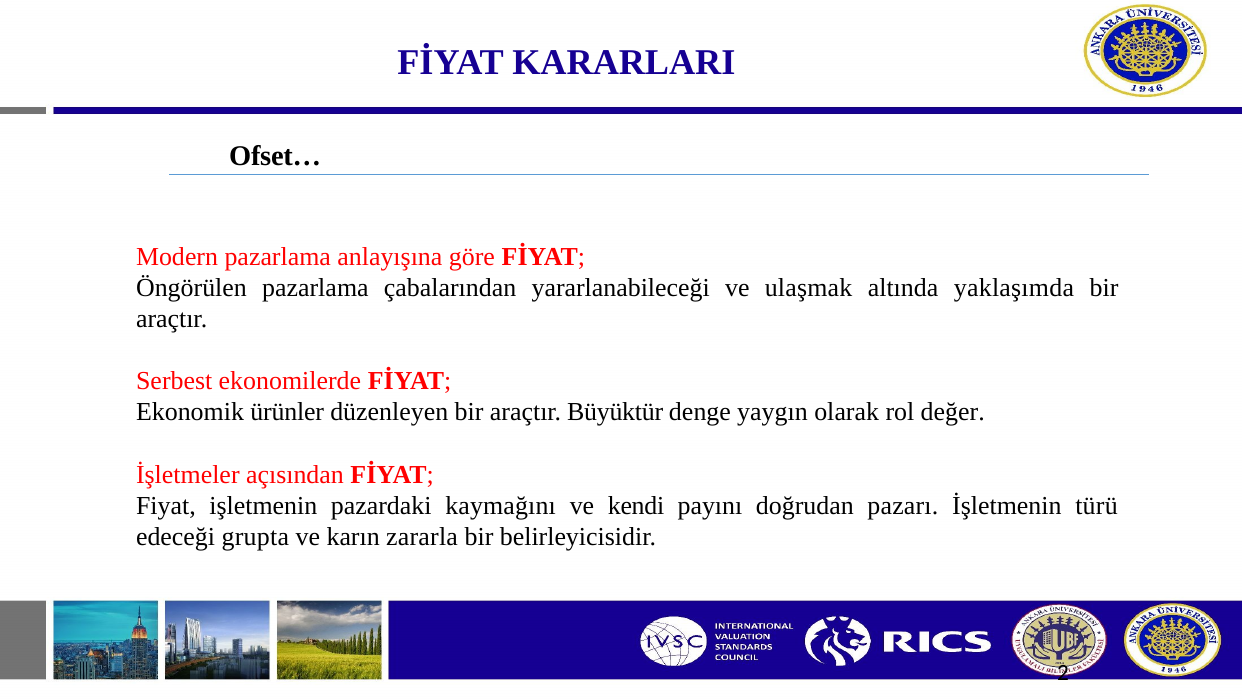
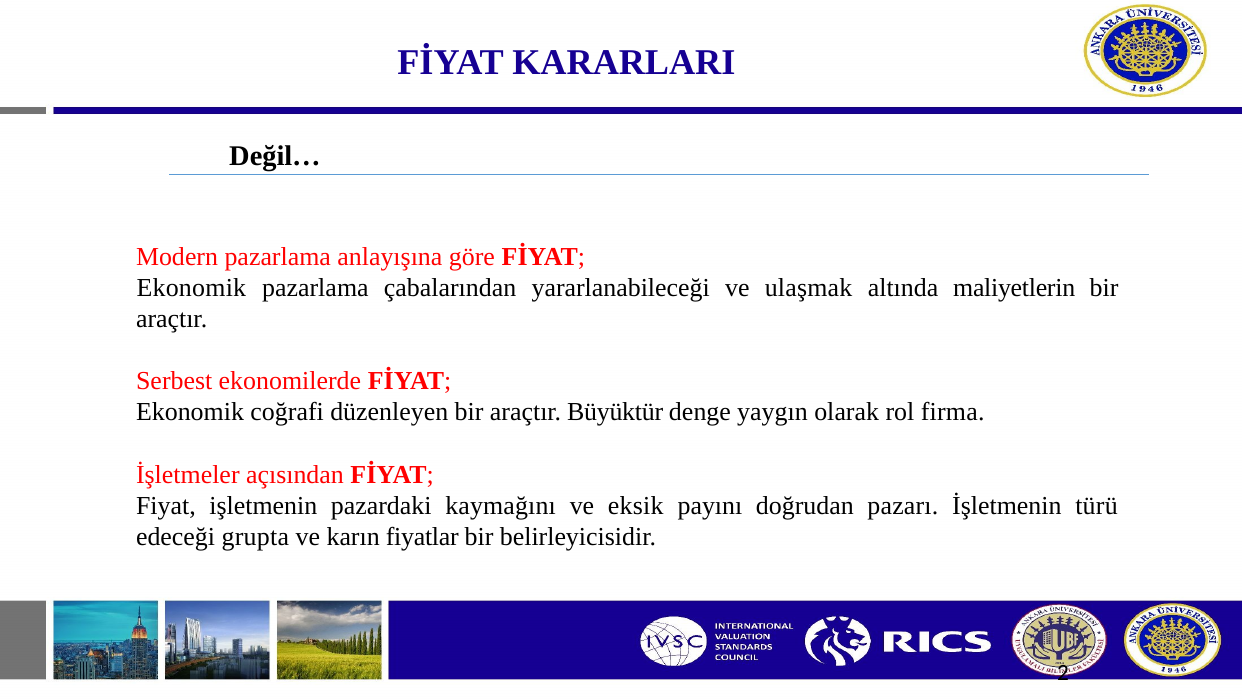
Ofset…: Ofset… -> Değil… (275, 156)
Öngörülen: Öngörülen -> Ekonomik (191, 288)
yaklaşımda: yaklaşımda -> maliyetlerin (1014, 288)
ürünler: ürünler -> coğrafi (287, 412)
değer: değer -> firma (953, 412)
kendi: kendi -> eksik (636, 505)
zararla: zararla -> fiyatlar (422, 536)
